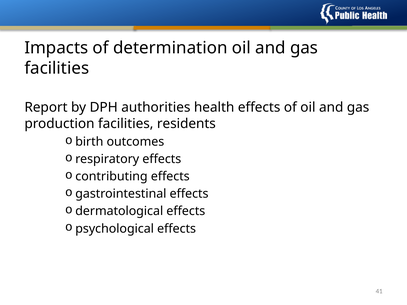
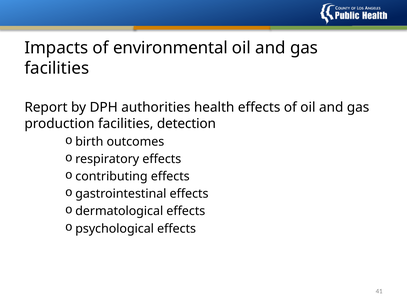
determination: determination -> environmental (170, 48)
residents: residents -> detection (186, 124)
